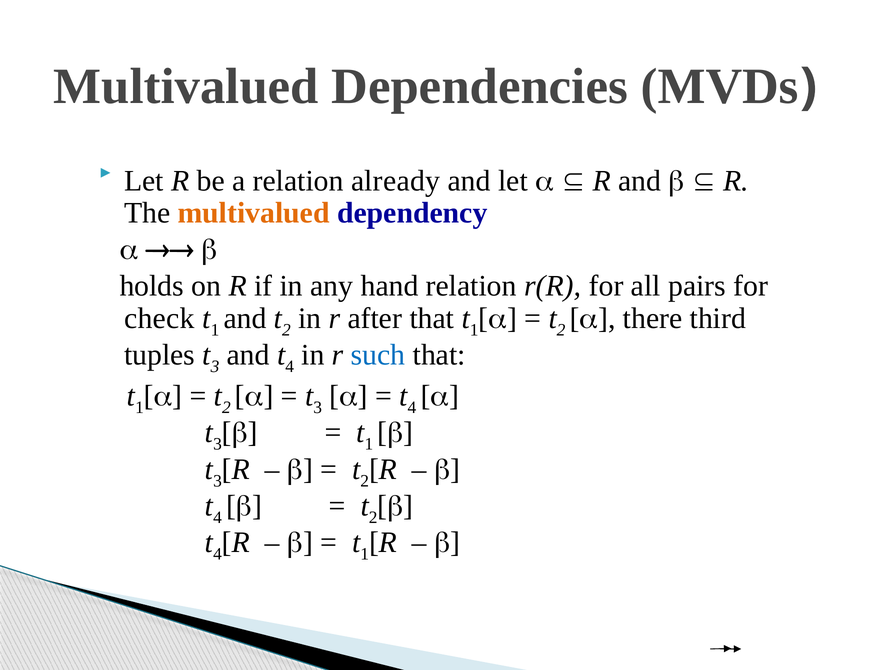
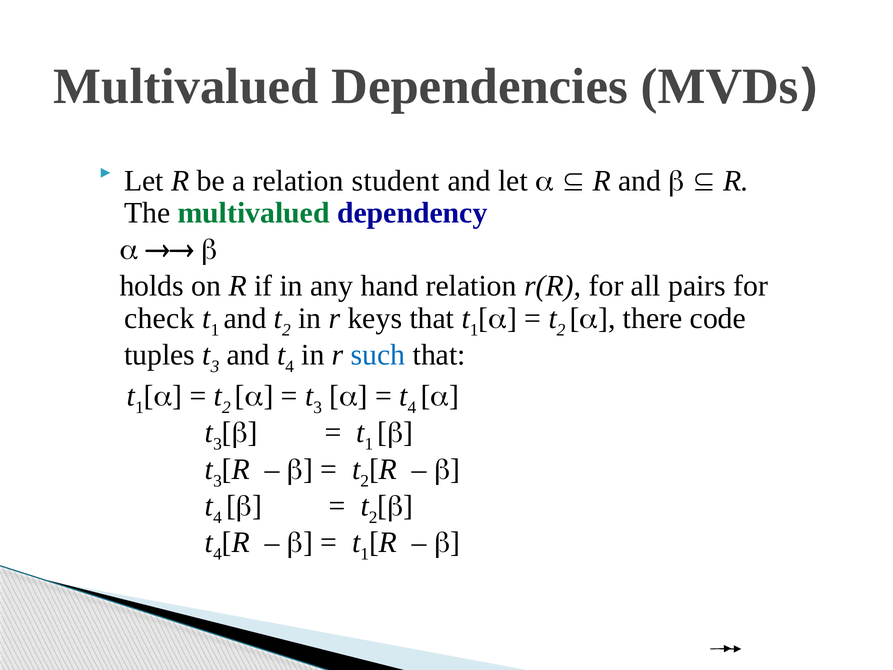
already: already -> student (396, 181)
multivalued colour: orange -> green (254, 213)
after: after -> keys (375, 318)
third: third -> code (718, 318)
